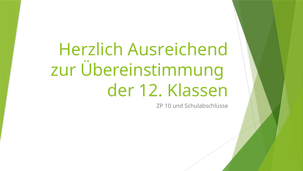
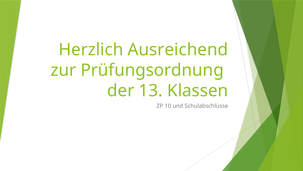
Übereinstimmung: Übereinstimmung -> Prüfungsordnung (152, 70)
12: 12 -> 13 (151, 90)
